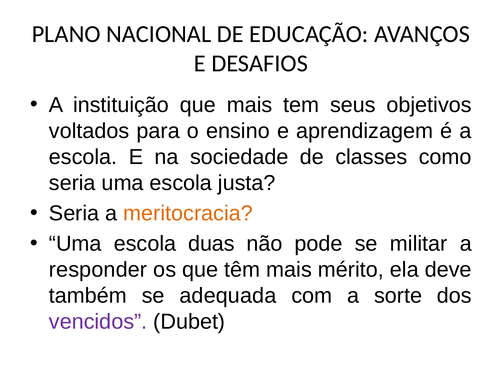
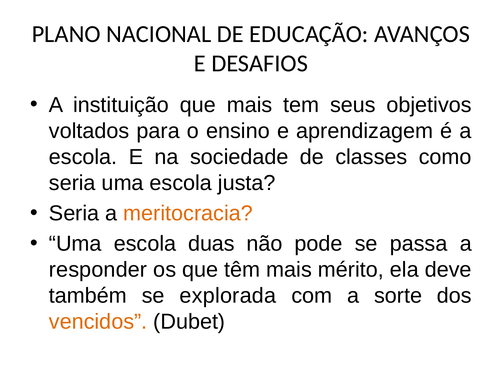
militar: militar -> passa (419, 244)
adequada: adequada -> explorada (228, 295)
vencidos colour: purple -> orange (98, 321)
